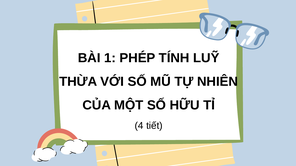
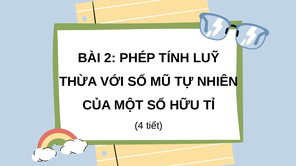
1: 1 -> 2 (110, 58)
